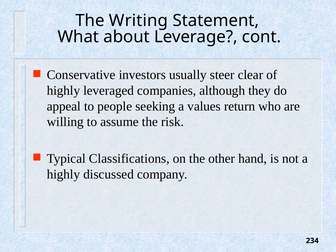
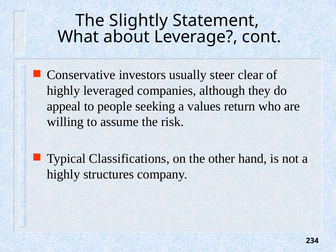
Writing: Writing -> Slightly (139, 21)
discussed: discussed -> structures (109, 174)
